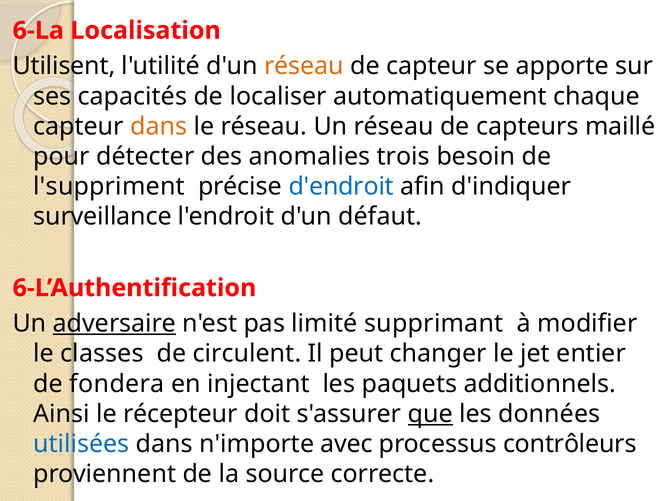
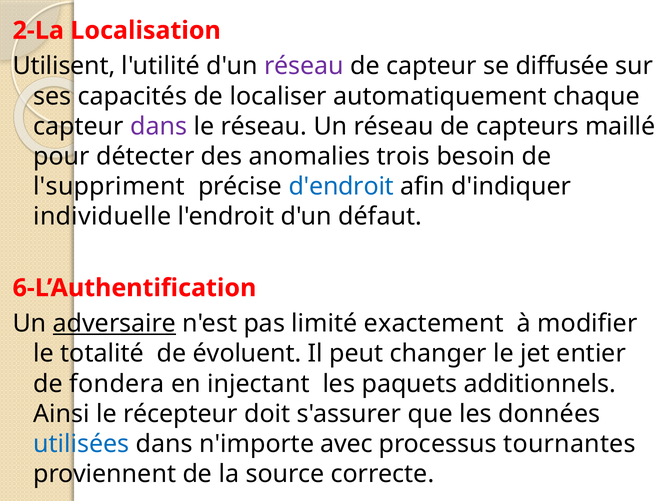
6-La: 6-La -> 2-La (38, 31)
réseau colour: orange -> purple (304, 66)
apporte: apporte -> diffusée (562, 66)
dans colour: orange -> purple (159, 126)
surveillance: surveillance -> individuelle (102, 217)
supprimant: supprimant -> exactement (434, 324)
classes: classes -> totalité (102, 354)
circulent: circulent -> évoluent (247, 354)
que underline: present -> none (430, 414)
contrôleurs: contrôleurs -> tournantes (570, 444)
